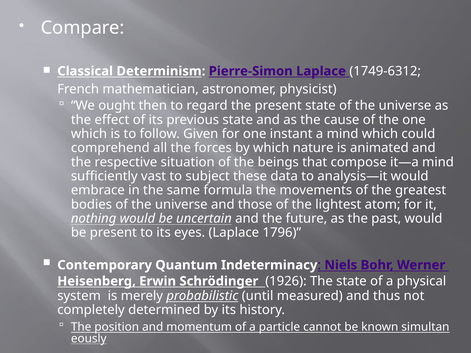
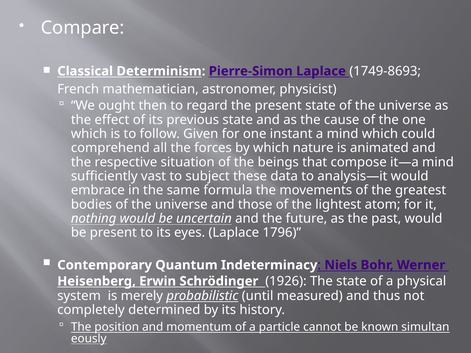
1749-6312: 1749-6312 -> 1749-8693 (385, 71)
